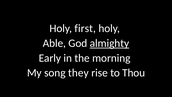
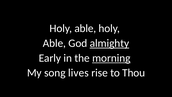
first: first -> able (85, 28)
morning underline: none -> present (111, 58)
they: they -> lives (78, 73)
